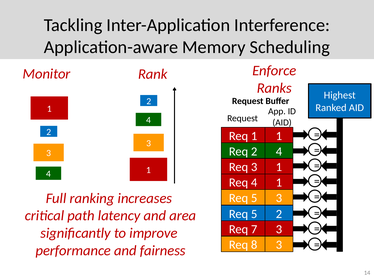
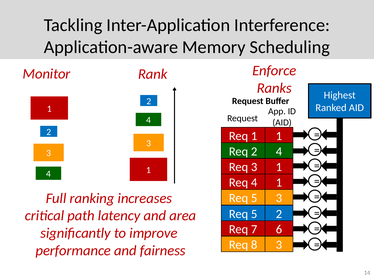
7 3: 3 -> 6 (279, 230)
